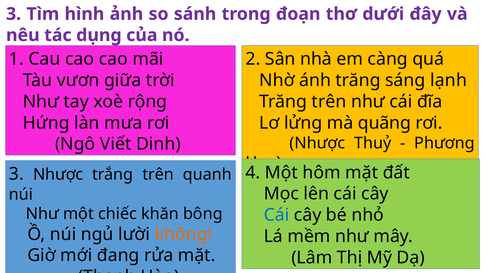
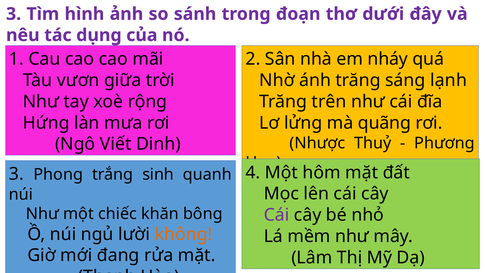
càng: càng -> nháy (388, 59)
3 Nhược: Nhược -> Phong (58, 175)
trắng trên: trên -> sinh (158, 175)
Cái colour: blue -> purple (277, 215)
